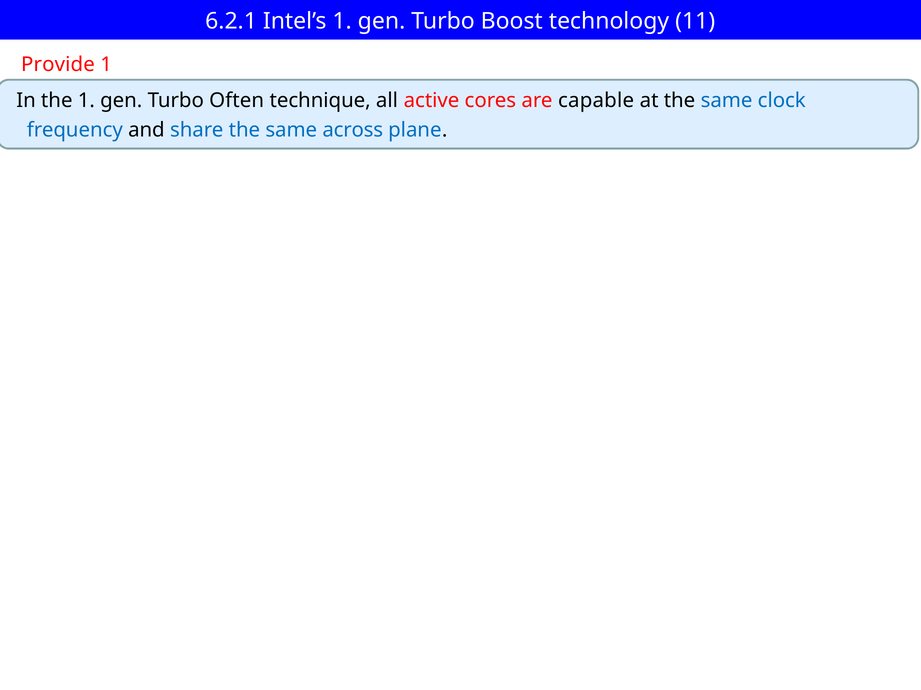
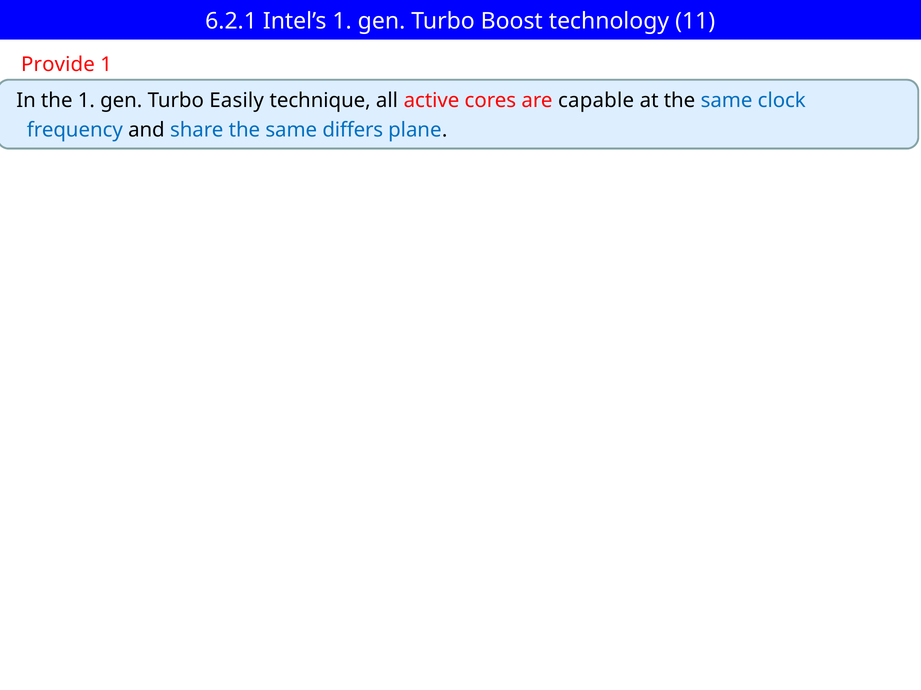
Often: Often -> Easily (237, 101)
across: across -> differs (353, 130)
